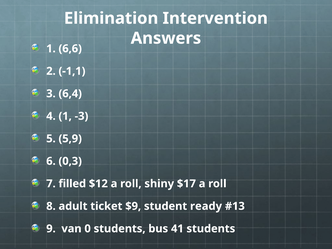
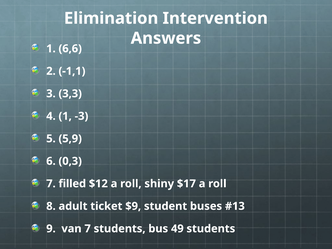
6,4: 6,4 -> 3,3 (70, 94)
ready: ready -> buses (206, 206)
van 0: 0 -> 7 (88, 229)
41: 41 -> 49 (177, 229)
